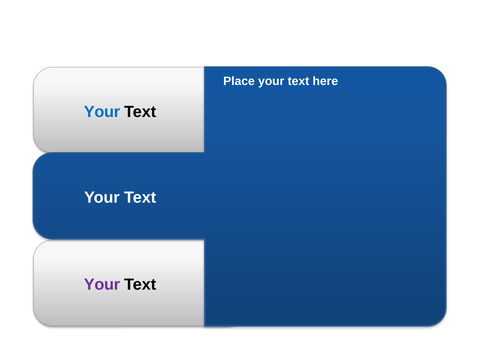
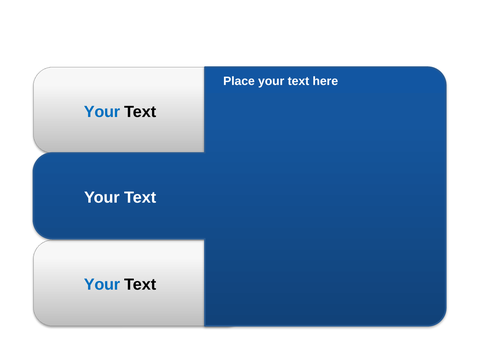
Your colour: purple -> blue (102, 284)
